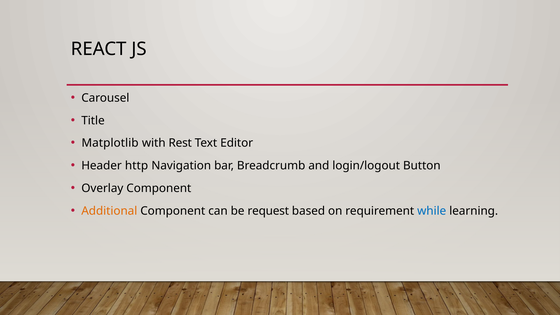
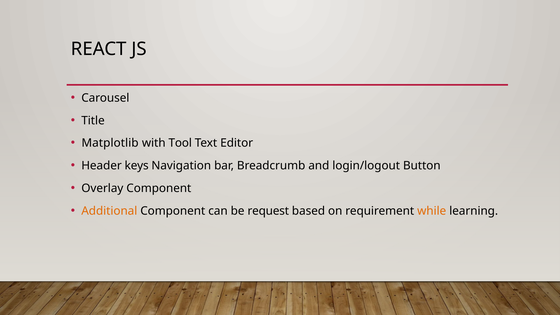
Rest: Rest -> Tool (180, 143)
http: http -> keys (137, 166)
while colour: blue -> orange (432, 211)
